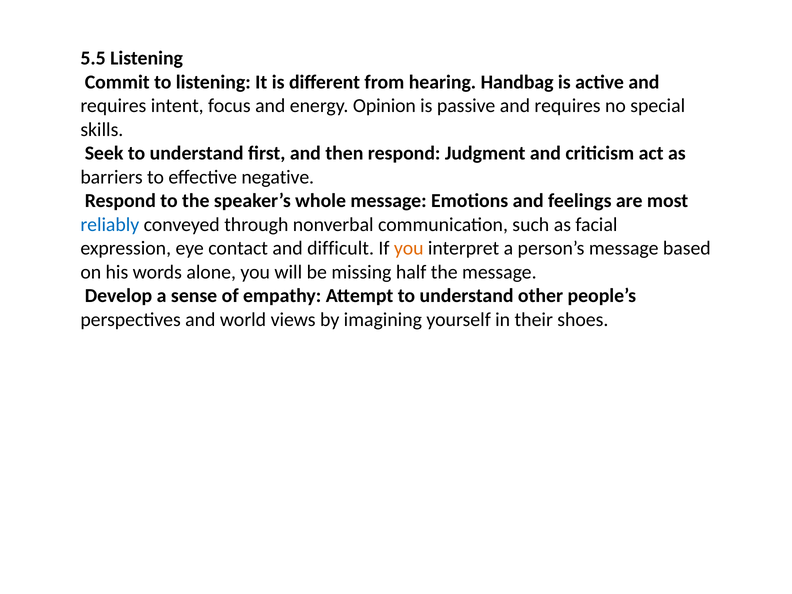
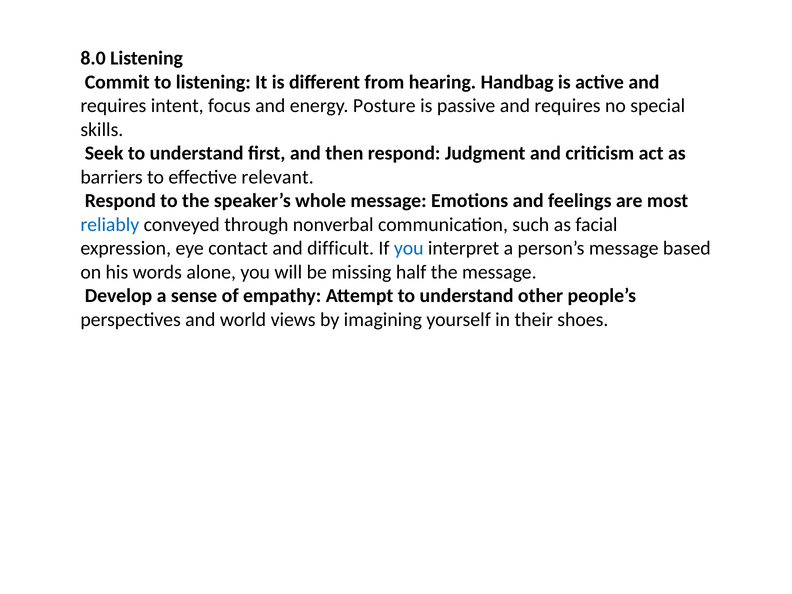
5.5: 5.5 -> 8.0 (93, 58)
Opinion: Opinion -> Posture (384, 106)
negative: negative -> relevant (278, 177)
you colour: orange -> blue (409, 248)
